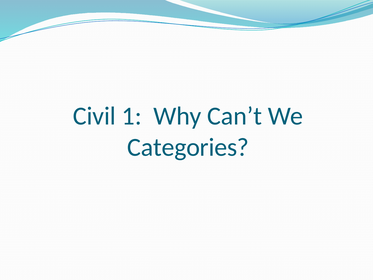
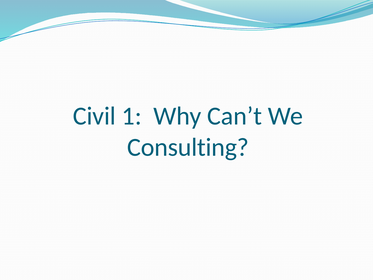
Categories: Categories -> Consulting (188, 147)
